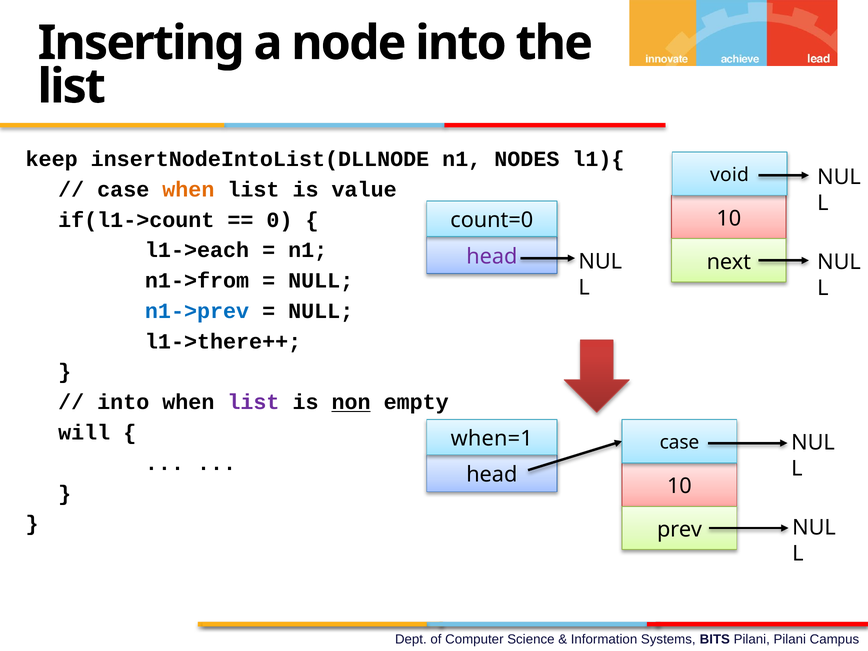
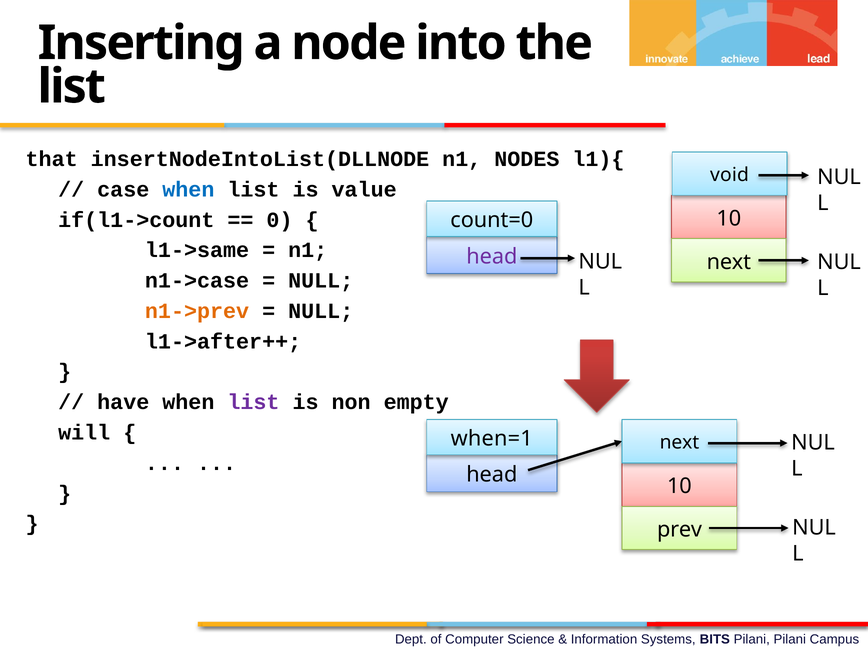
keep: keep -> that (52, 159)
when colour: orange -> blue (188, 190)
l1->each: l1->each -> l1->same (197, 250)
n1->from: n1->from -> n1->case (197, 281)
n1->prev colour: blue -> orange (197, 311)
l1->there++: l1->there++ -> l1->after++ (223, 341)
into: into -> have (123, 402)
non underline: present -> none (351, 402)
case: case -> next (679, 443)
